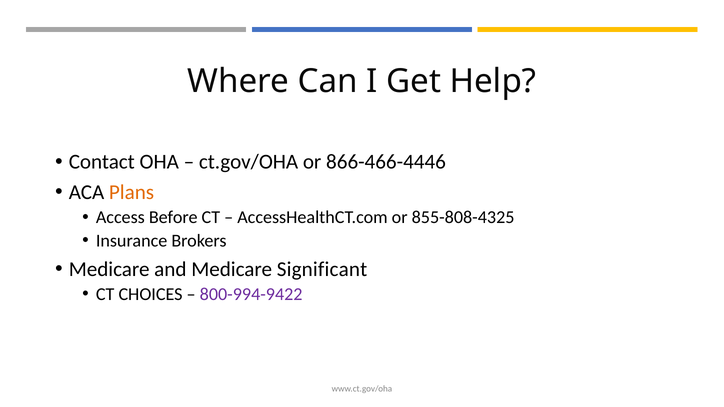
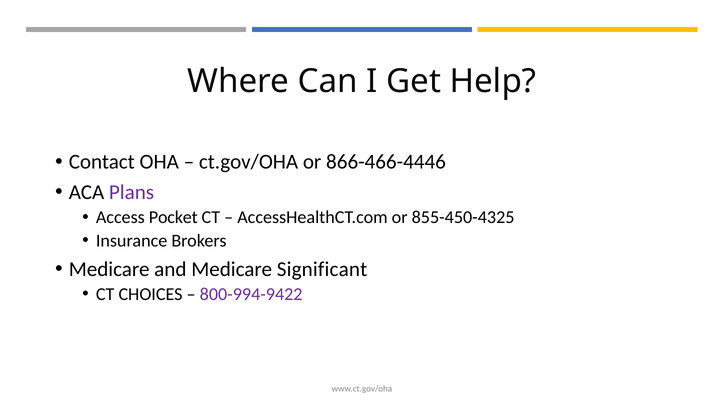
Plans colour: orange -> purple (132, 192)
Before: Before -> Pocket (173, 217)
855-808-4325: 855-808-4325 -> 855-450-4325 (463, 217)
